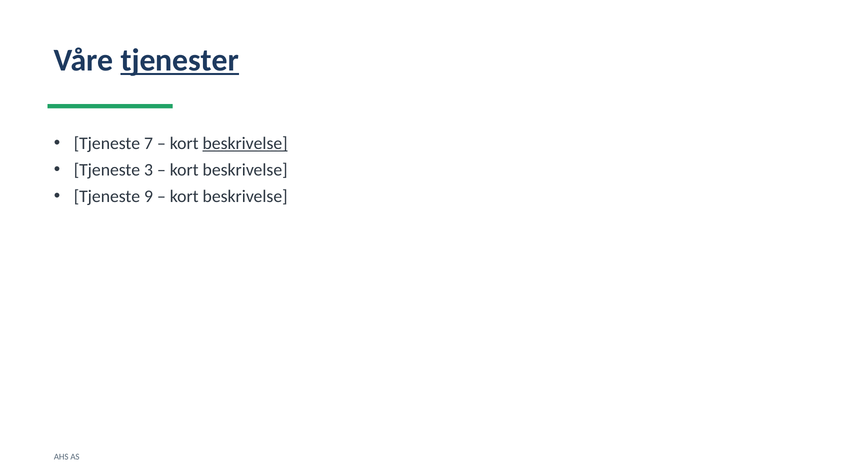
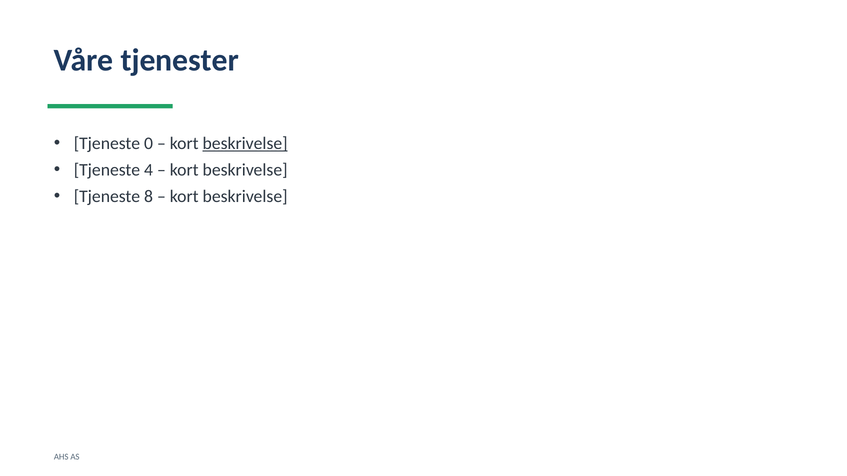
tjenester underline: present -> none (180, 60)
7: 7 -> 0 (148, 143)
3: 3 -> 4 (148, 170)
9: 9 -> 8 (148, 196)
